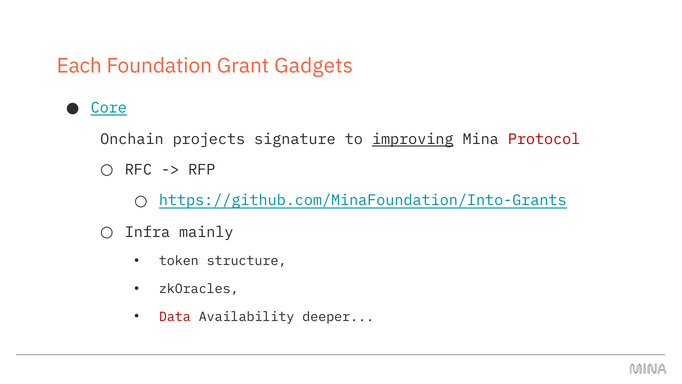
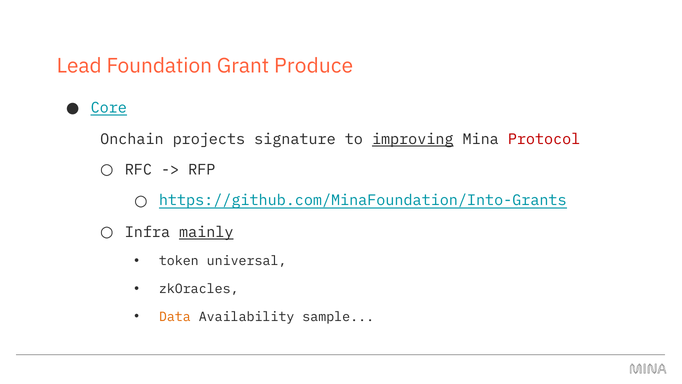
Each: Each -> Lead (79, 66)
Gadgets: Gadgets -> Produce (314, 66)
mainly underline: none -> present (206, 232)
structure: structure -> universal (247, 261)
Data colour: red -> orange (175, 316)
deeper: deeper -> sample (338, 316)
